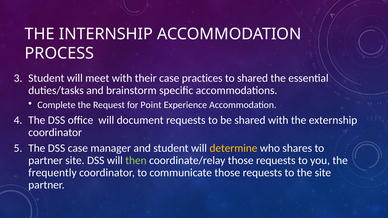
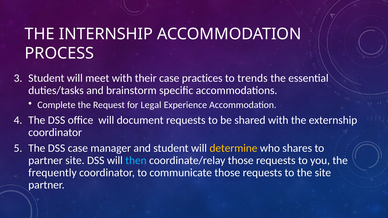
to shared: shared -> trends (252, 78)
Point: Point -> Legal (151, 105)
then colour: light green -> light blue (136, 161)
